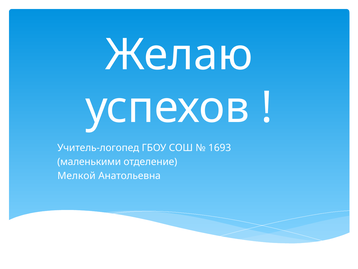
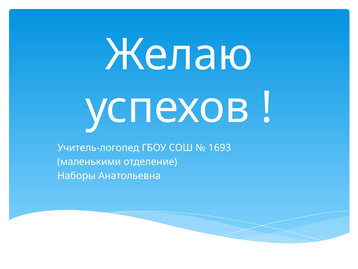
Мелкой: Мелкой -> Наборы (77, 176)
